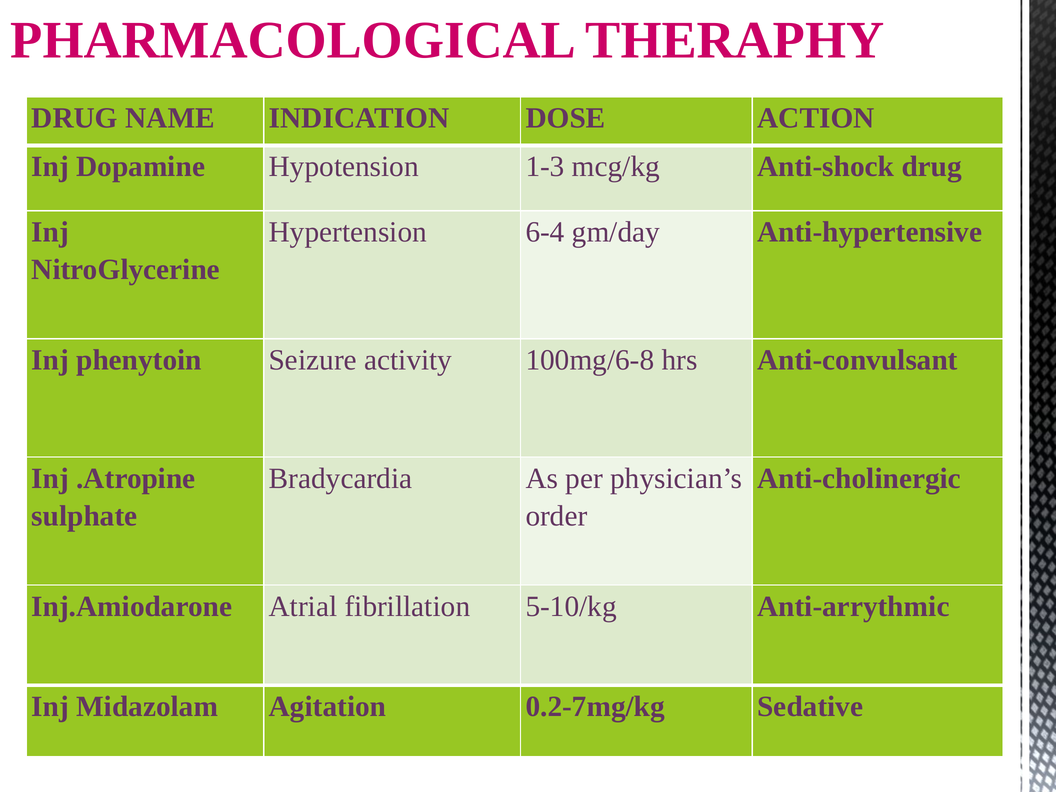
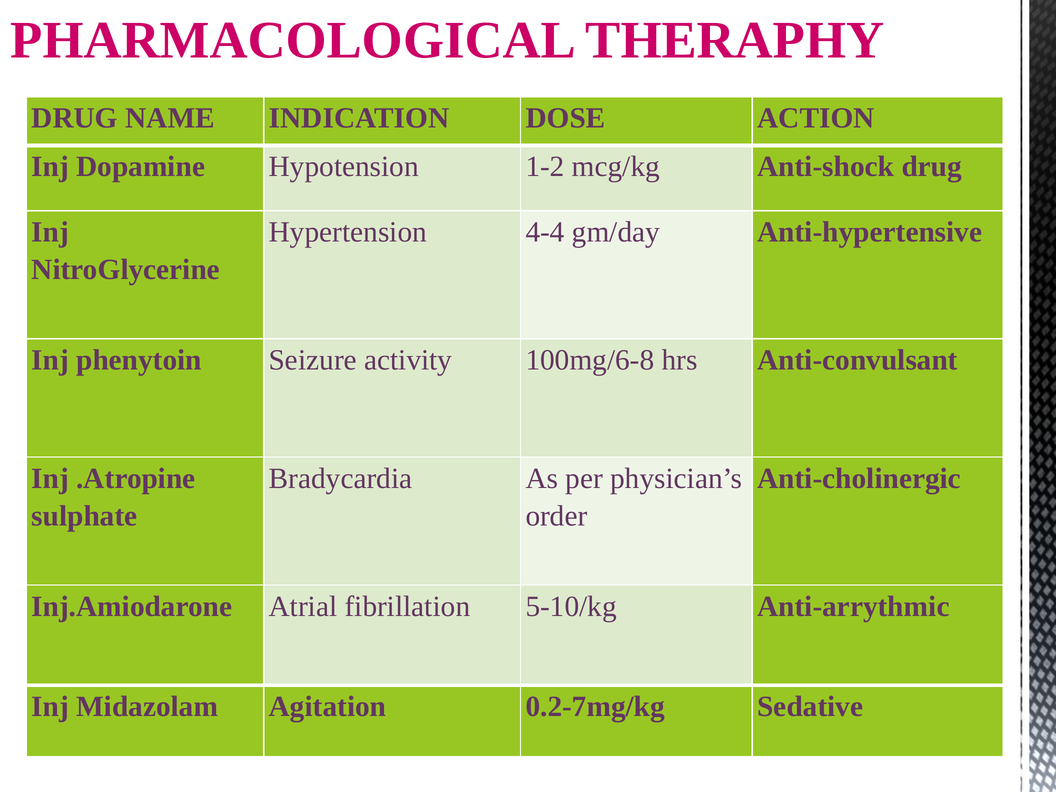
1-3: 1-3 -> 1-2 (545, 167)
6-4: 6-4 -> 4-4 (545, 232)
